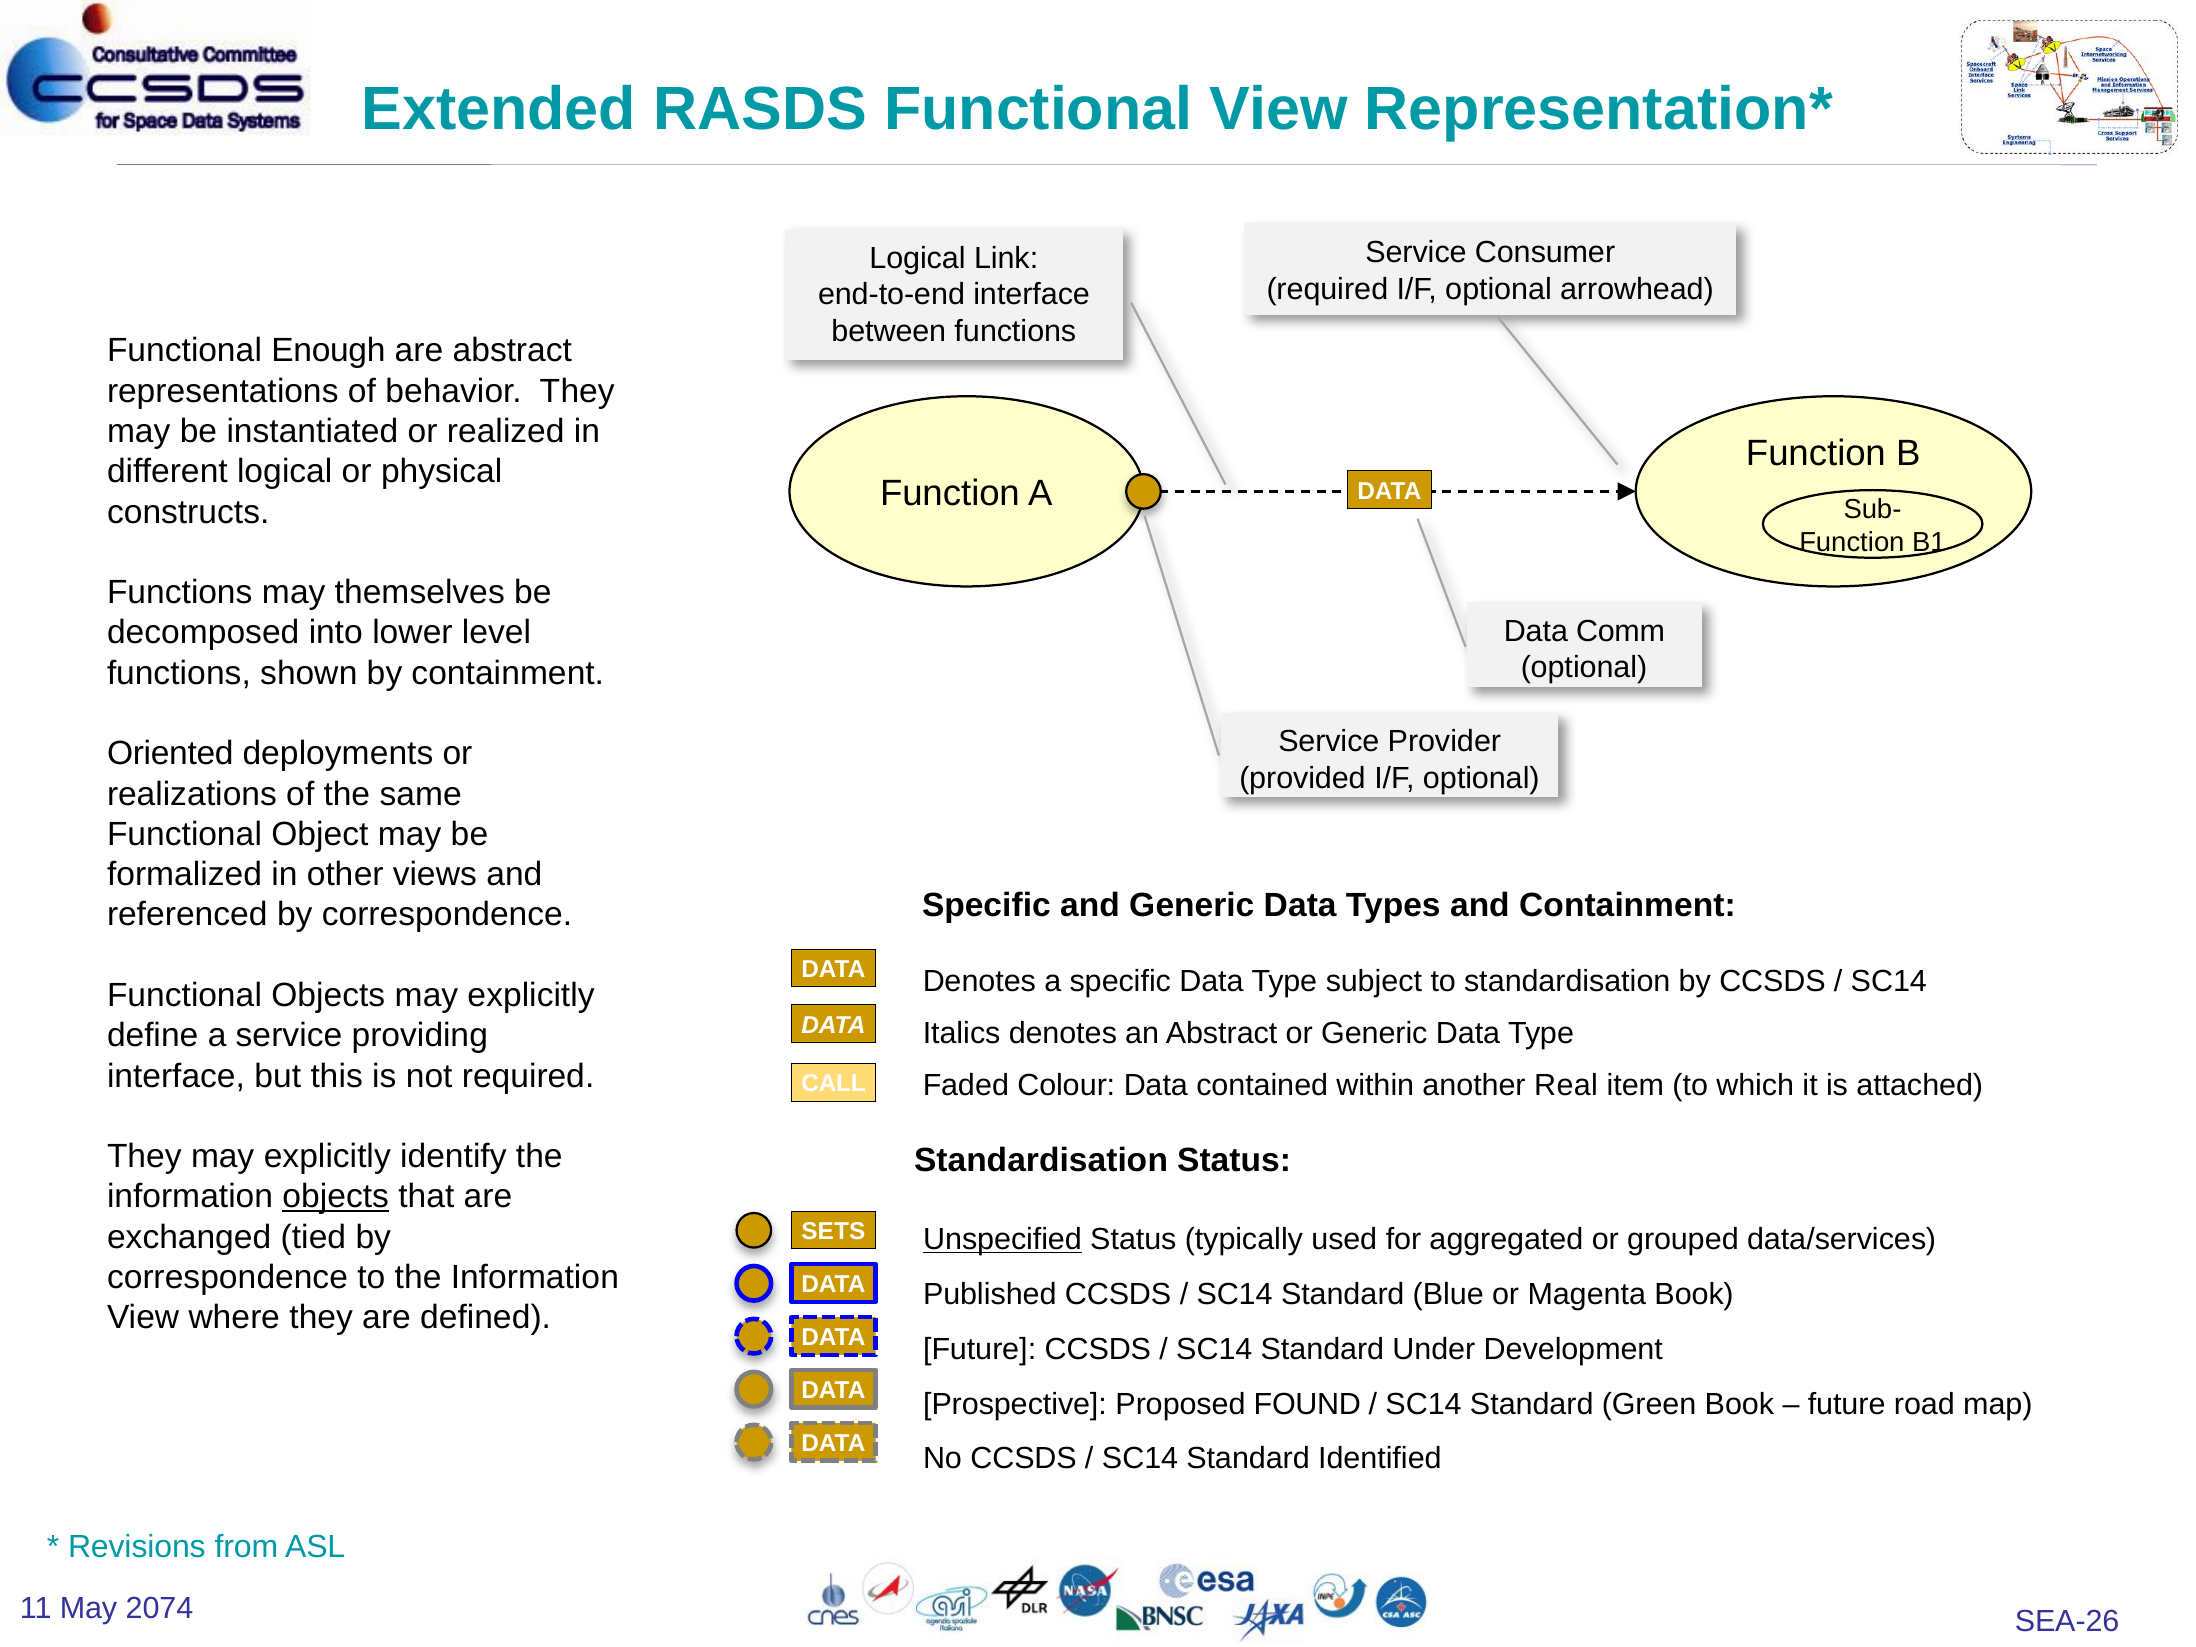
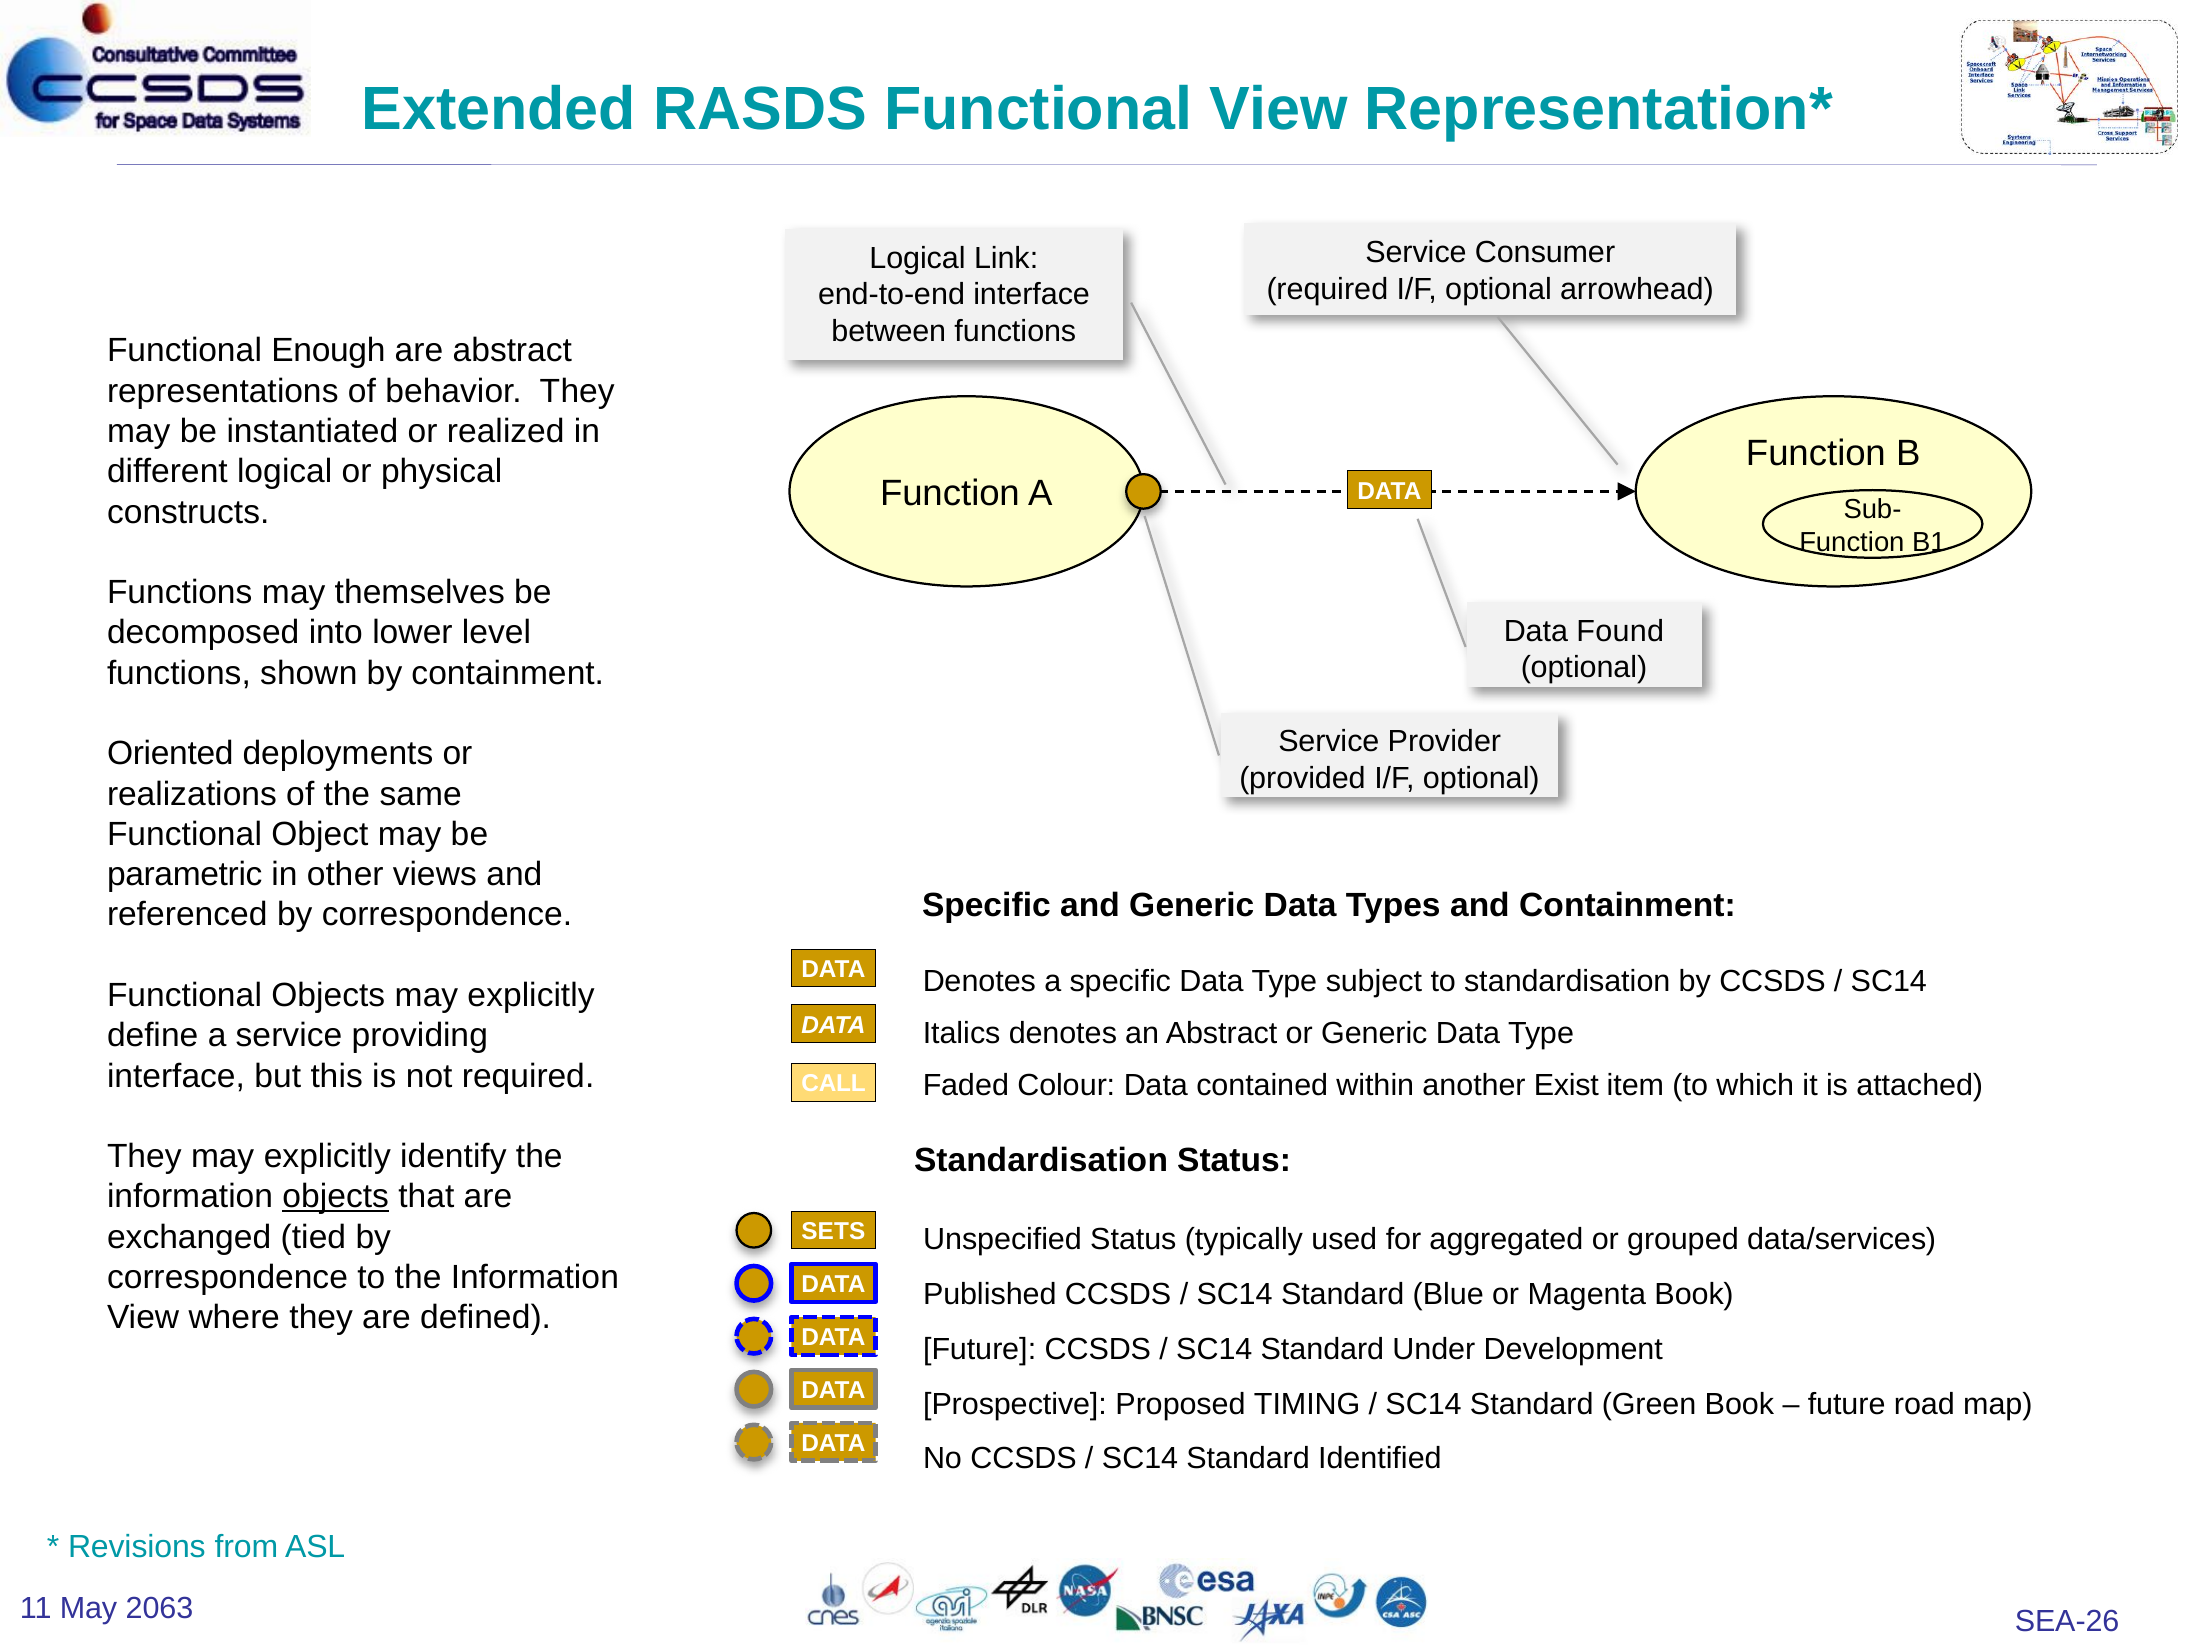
Comm: Comm -> Found (1620, 631)
formalized: formalized -> parametric (185, 875)
Real: Real -> Exist (1566, 1085)
Unspecified underline: present -> none (1003, 1239)
FOUND: FOUND -> TIMING (1307, 1404)
2074: 2074 -> 2063 (160, 1608)
